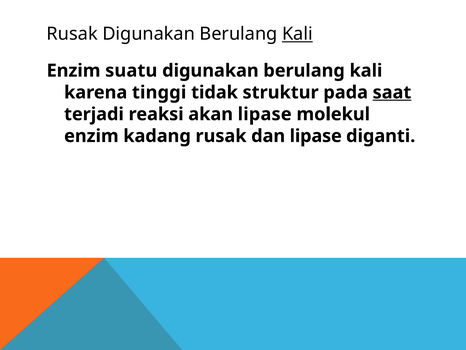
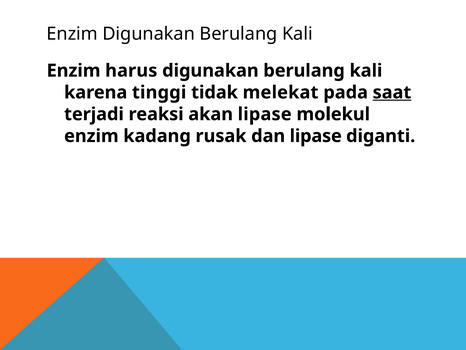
Rusak: Rusak -> Enzim (72, 34)
Kali underline: present -> none (297, 34)
suatu: suatu -> harus (131, 71)
struktur: struktur -> melekat (281, 92)
